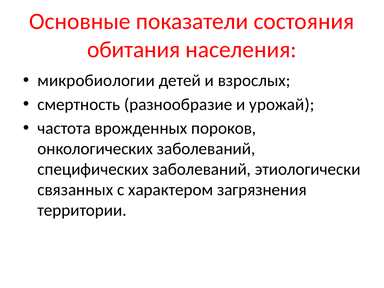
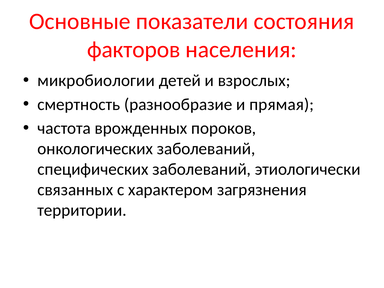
обитания: обитания -> факторов (134, 50)
урожай: урожай -> прямая (282, 104)
